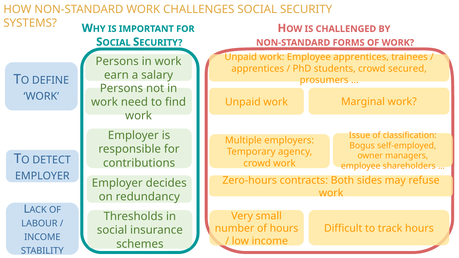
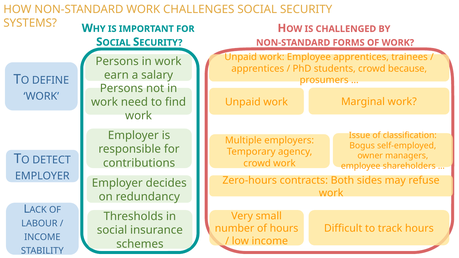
secured: secured -> because (408, 69)
